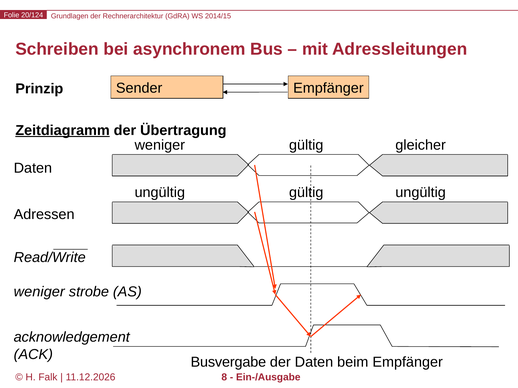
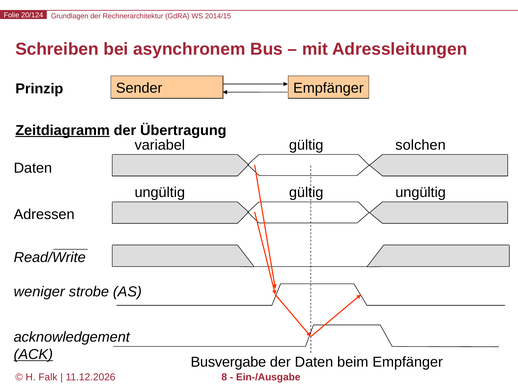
weniger: weniger -> variabel (160, 145)
gleicher: gleicher -> solchen (421, 145)
ACK underline: none -> present (33, 355)
